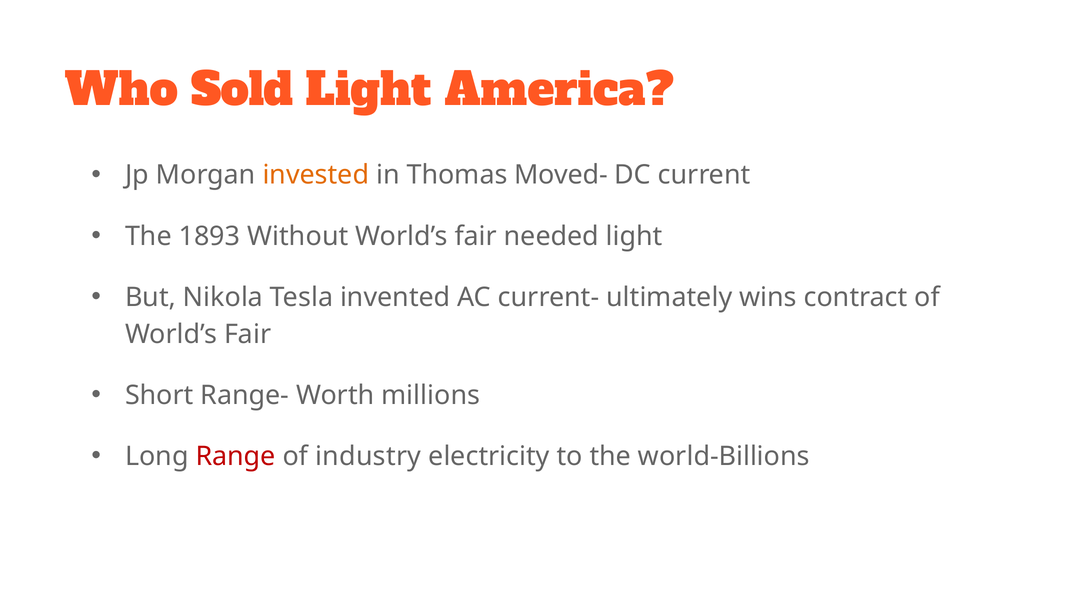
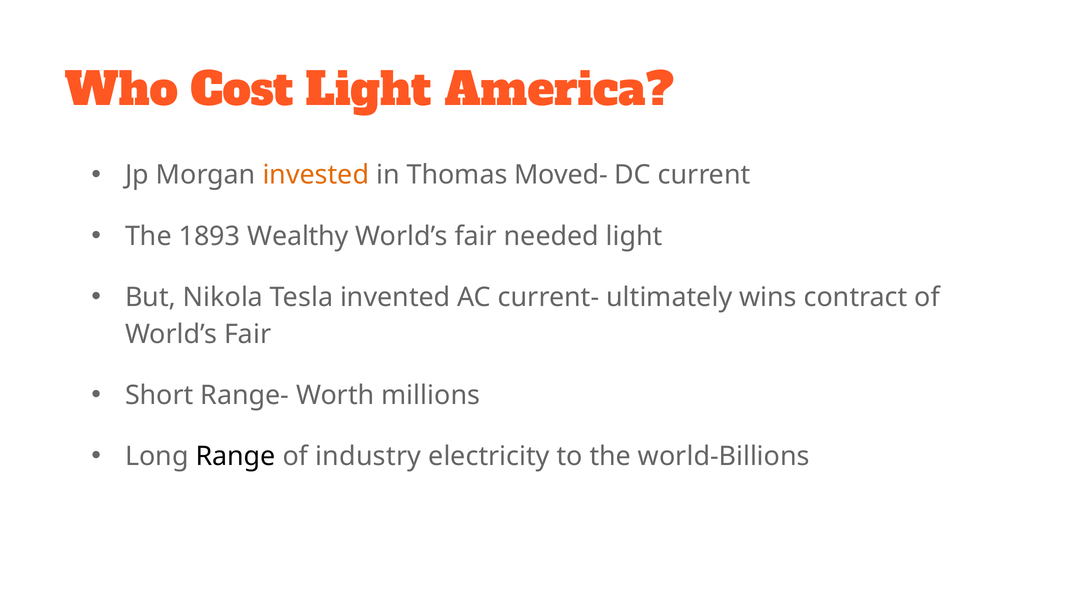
Sold: Sold -> Cost (242, 91)
Without: Without -> Wealthy (298, 236)
Range colour: red -> black (236, 456)
